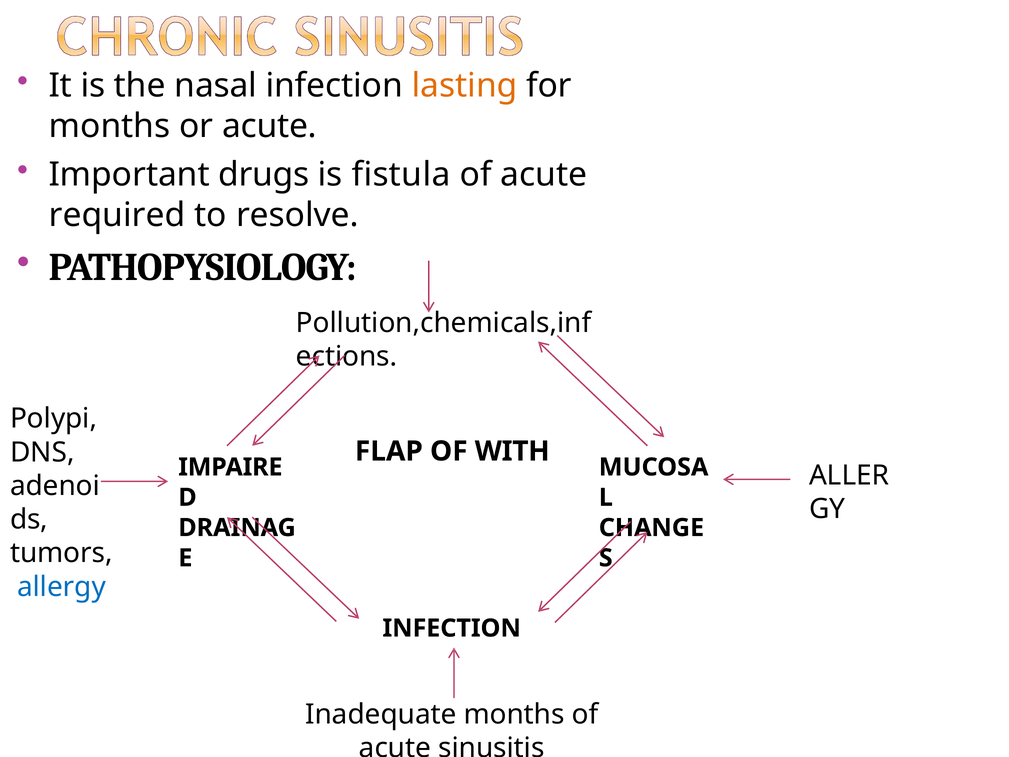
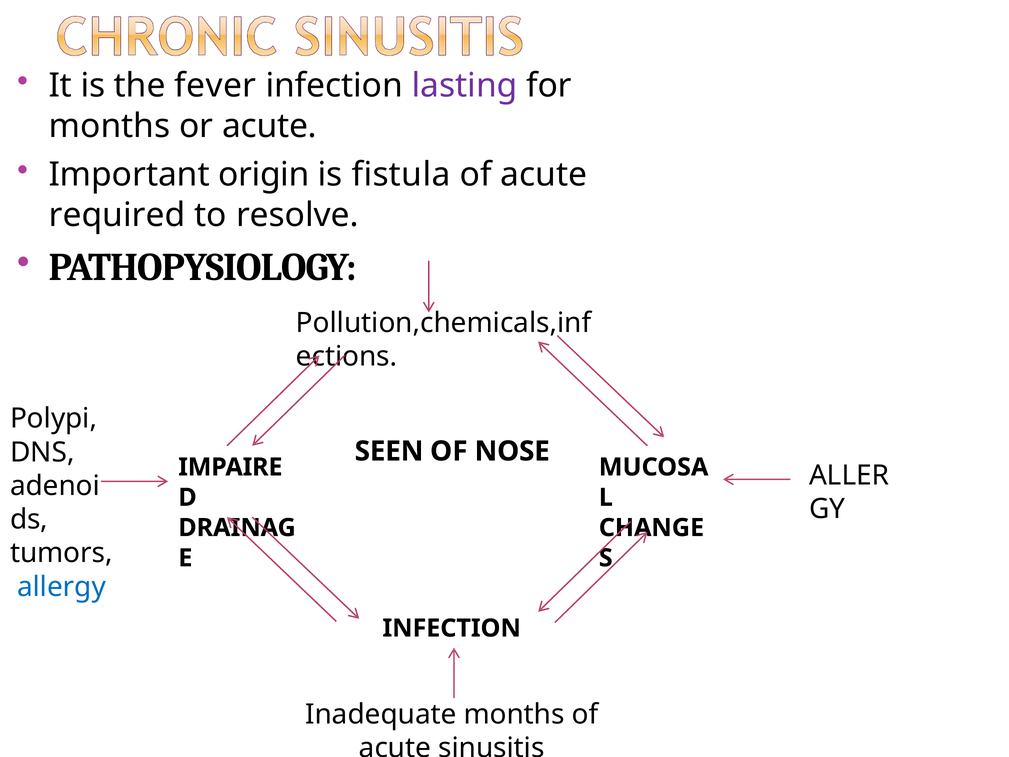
nasal: nasal -> fever (215, 86)
lasting colour: orange -> purple (465, 86)
drugs: drugs -> origin (264, 175)
FLAP: FLAP -> SEEN (389, 451)
WITH: WITH -> NOSE (512, 451)
